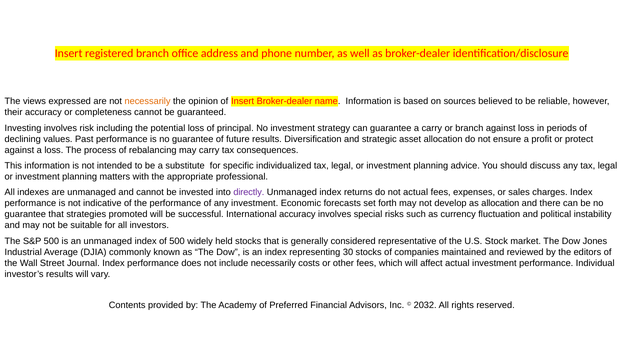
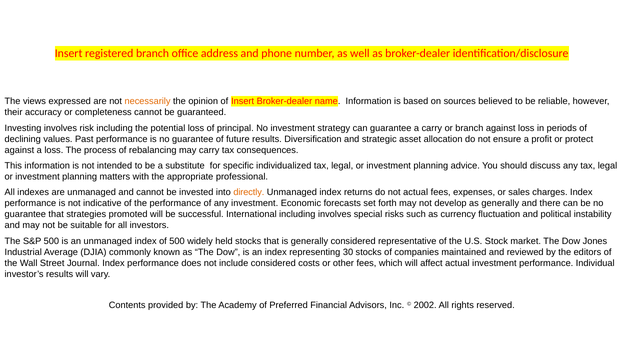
directly colour: purple -> orange (249, 192)
as allocation: allocation -> generally (500, 203)
International accuracy: accuracy -> including (297, 214)
include necessarily: necessarily -> considered (273, 263)
2032: 2032 -> 2002 (425, 305)
